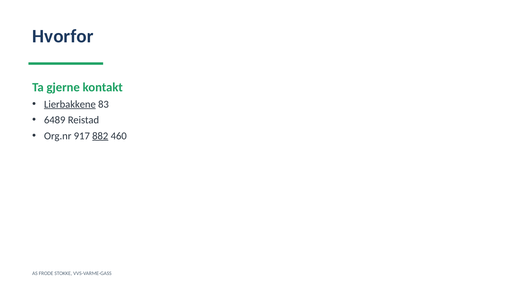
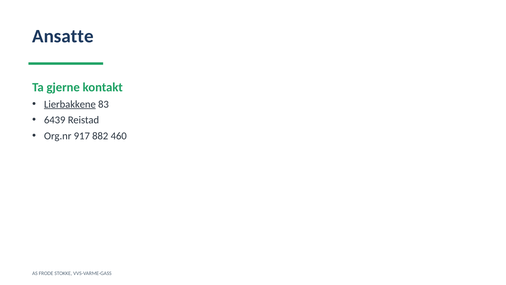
Hvorfor: Hvorfor -> Ansatte (63, 36)
6489: 6489 -> 6439 (55, 120)
882 underline: present -> none (100, 136)
